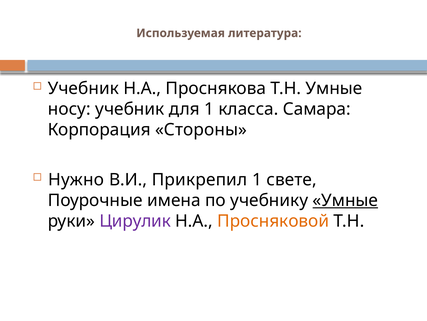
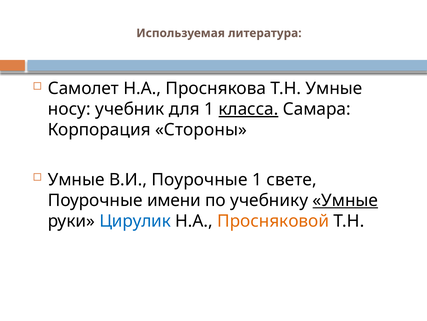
Учебник: Учебник -> Самолет (83, 88)
класса underline: none -> present (248, 109)
Нужно: Нужно -> Умные (76, 179)
В.И Прикрепил: Прикрепил -> Поурочные (200, 179)
имена: имена -> имени (174, 200)
Цирулик colour: purple -> blue (135, 221)
